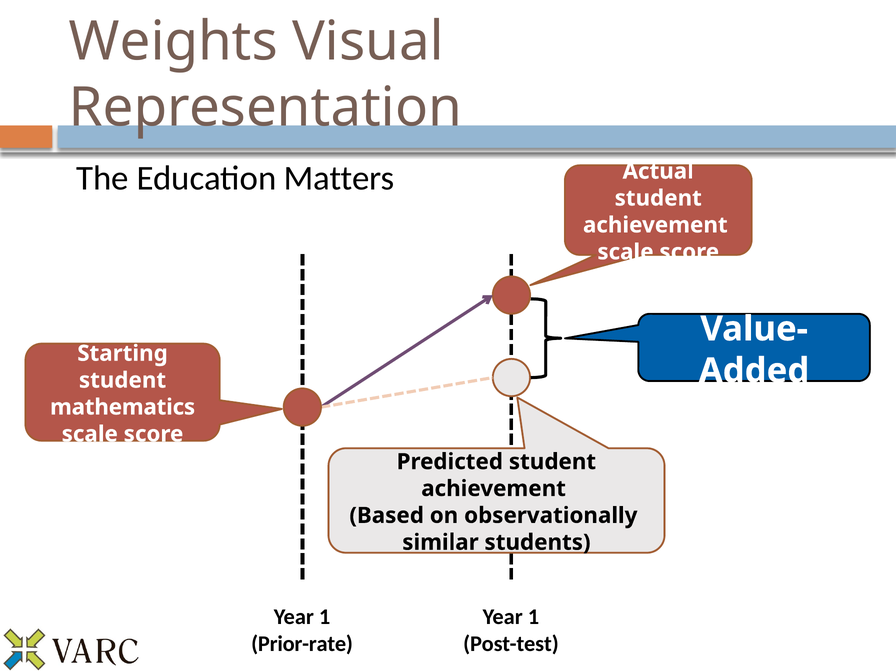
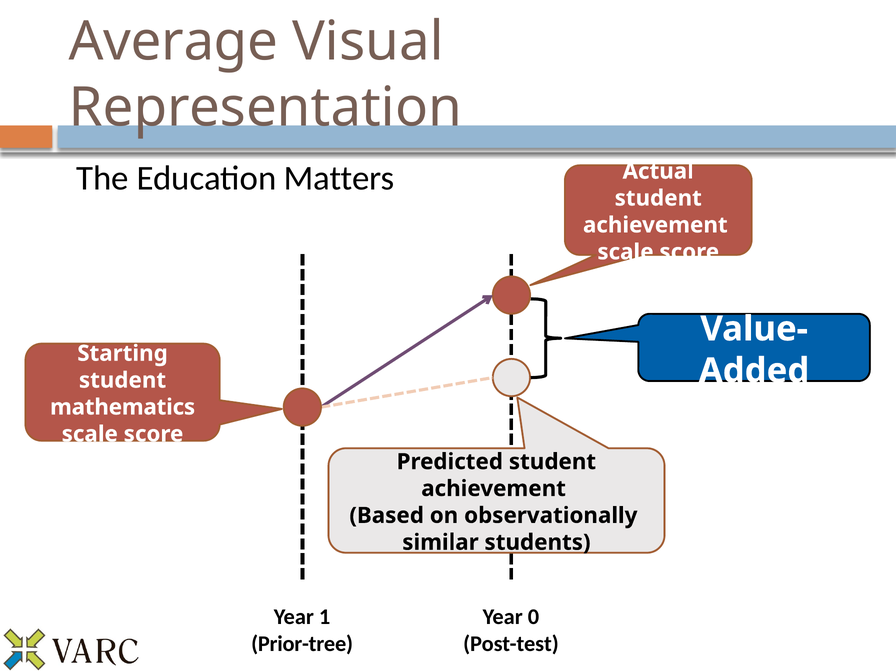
Weights: Weights -> Average (174, 42)
1: 1 -> 0 (533, 617)
Prior-rate: Prior-rate -> Prior-tree (302, 644)
